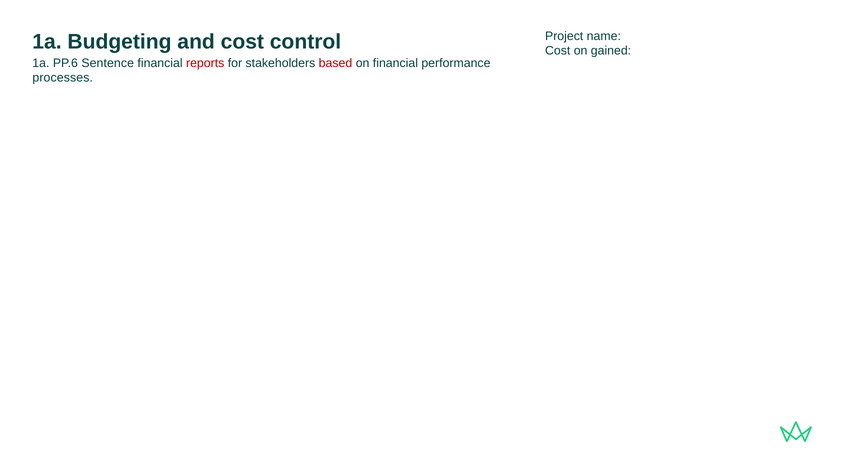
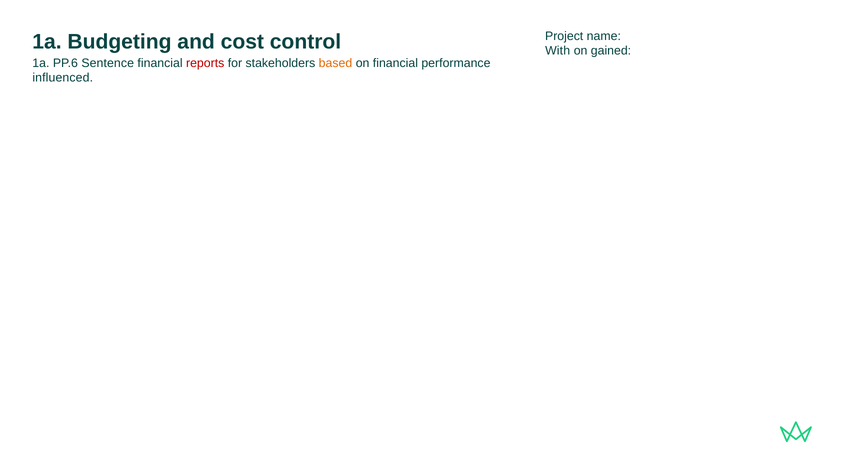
Cost: Cost -> With (558, 51)
based colour: red -> orange (335, 63)
processes: processes -> influenced (63, 78)
